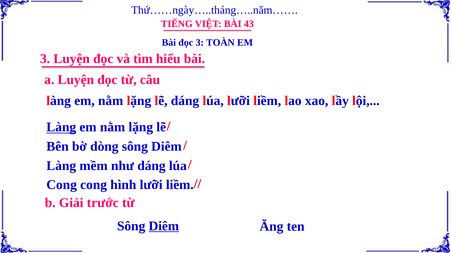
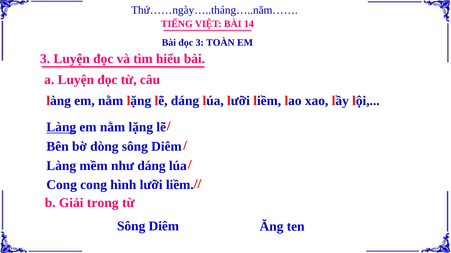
43: 43 -> 14 (249, 24)
trước: trước -> trong (103, 203)
Diêm underline: present -> none (164, 226)
